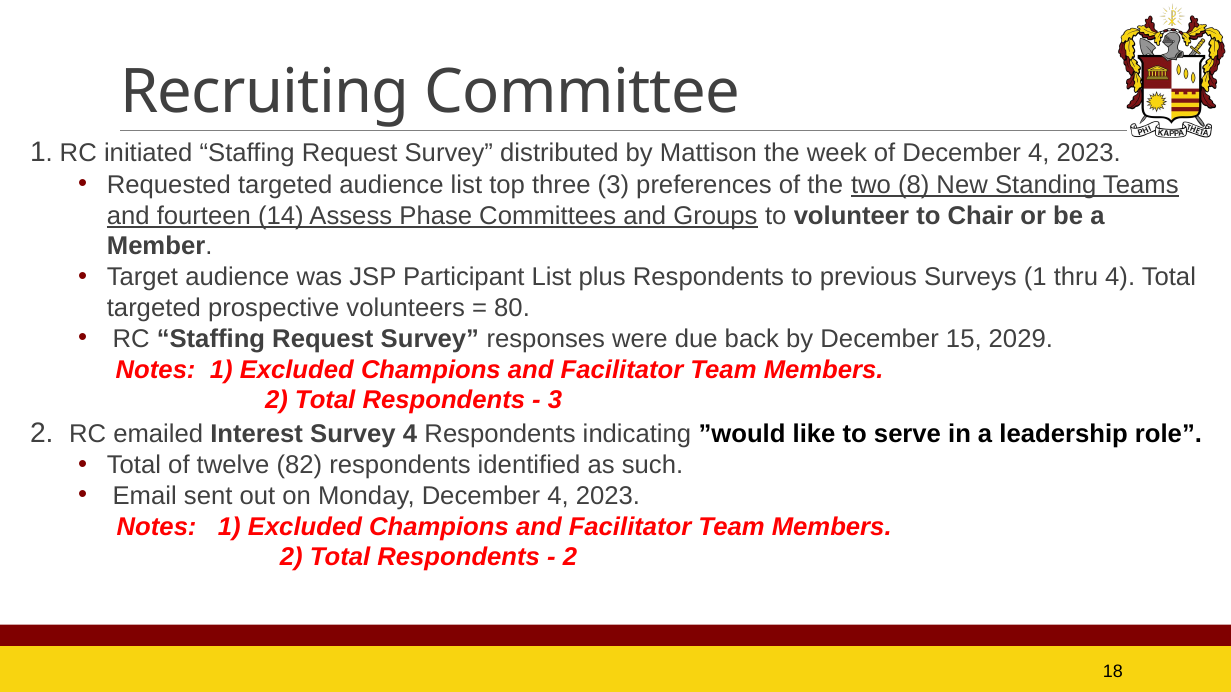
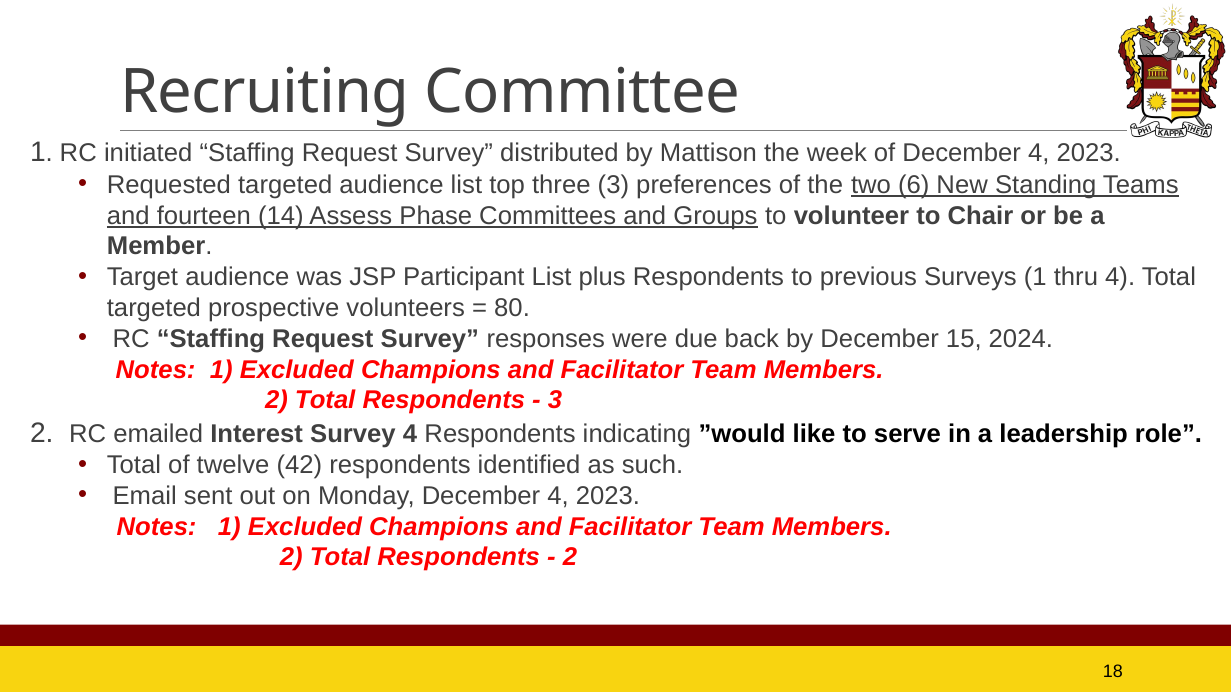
8: 8 -> 6 (914, 185)
2029: 2029 -> 2024 (1021, 339)
82: 82 -> 42 (299, 465)
